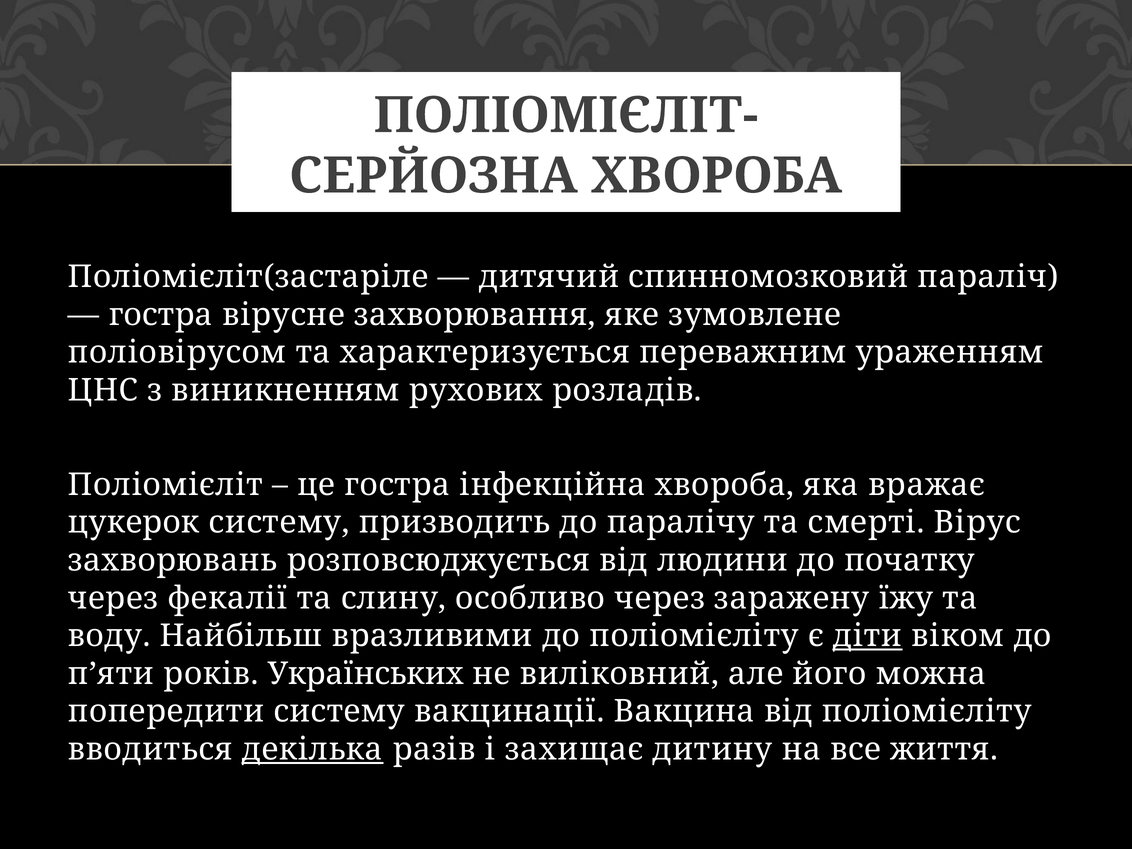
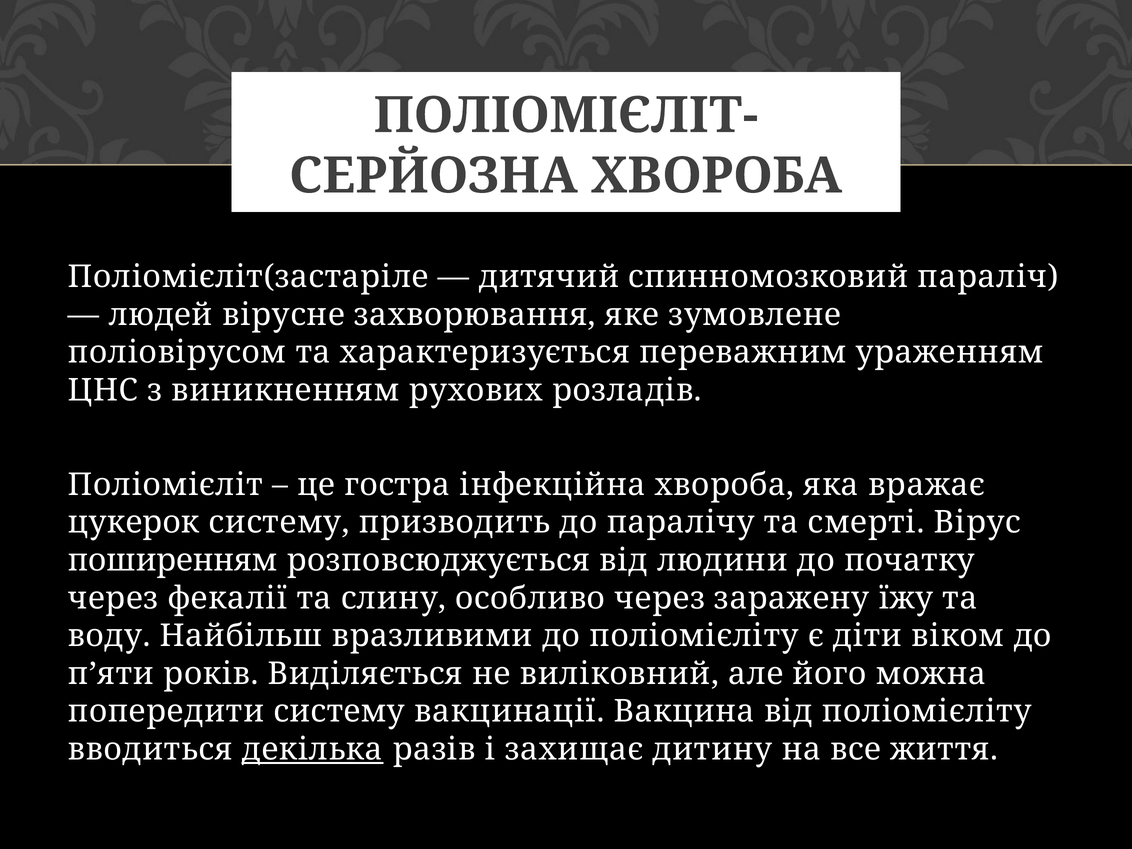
гостра: гостра -> людей (161, 315)
захворювань: захворювань -> поширенням (173, 560)
діти underline: present -> none (867, 636)
Українських: Українських -> Виділяється (365, 674)
